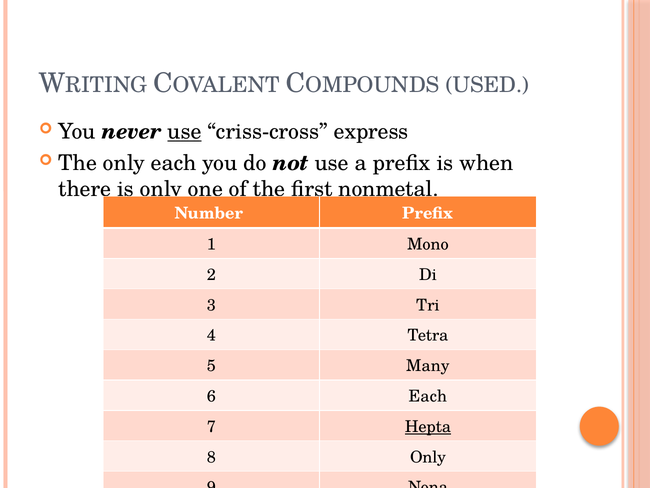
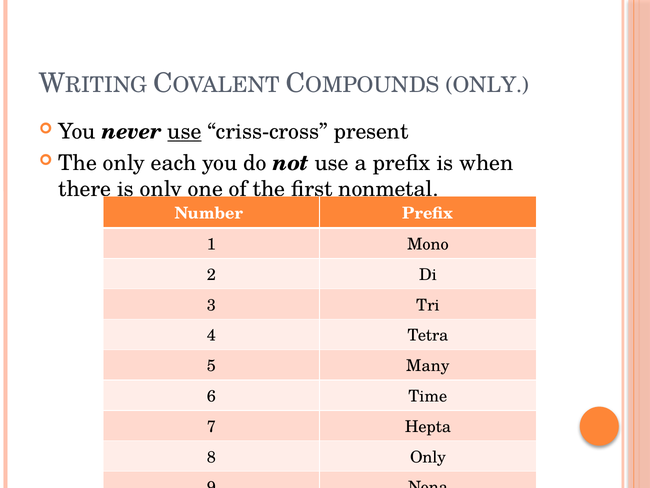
USED: USED -> ONLY (487, 85)
express: express -> present (371, 132)
6 Each: Each -> Time (428, 396)
Hepta underline: present -> none (428, 426)
